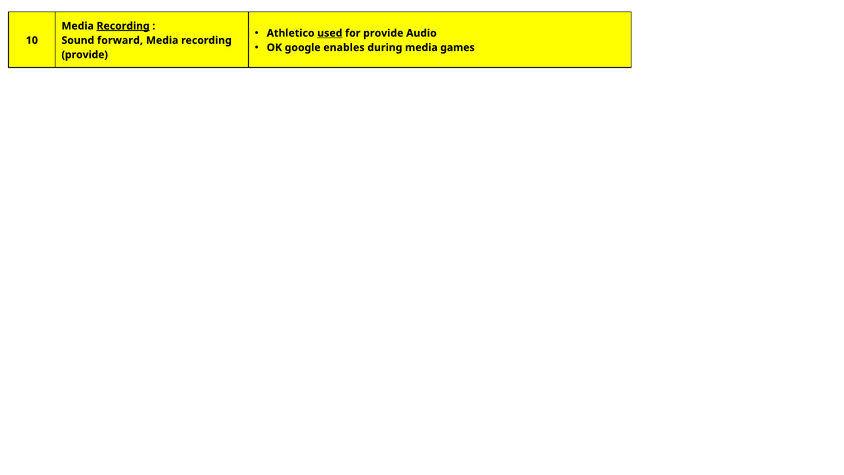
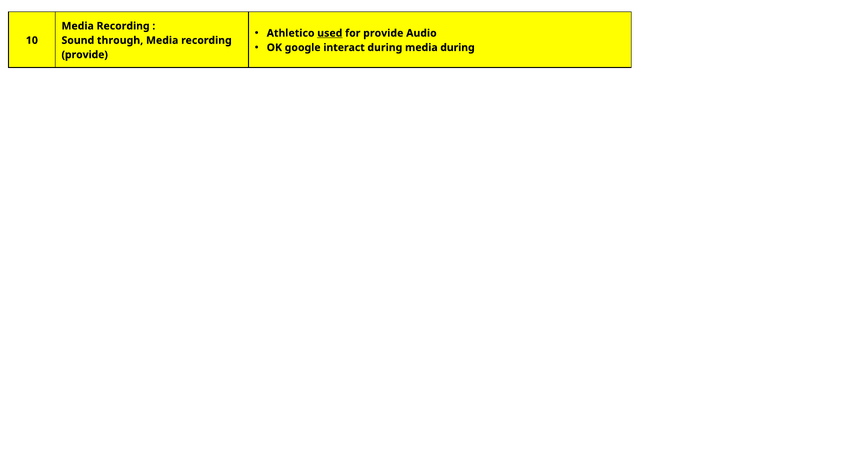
Recording underline: present -> none (123, 26)
forward: forward -> through (120, 40)
enables: enables -> interact (344, 48)
media games: games -> during (457, 48)
